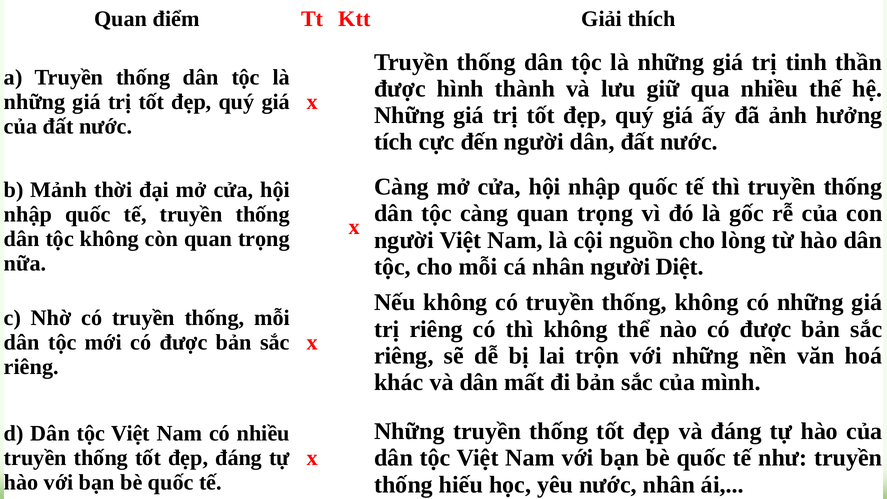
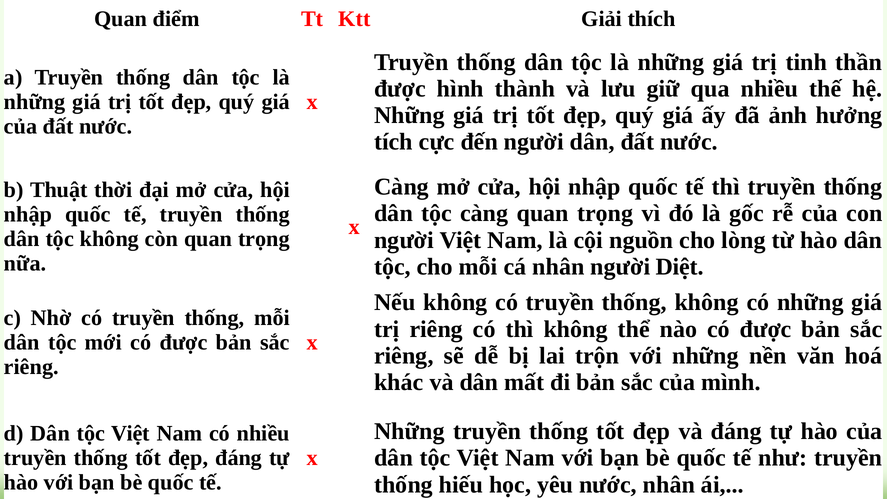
Mảnh: Mảnh -> Thuật (59, 190)
